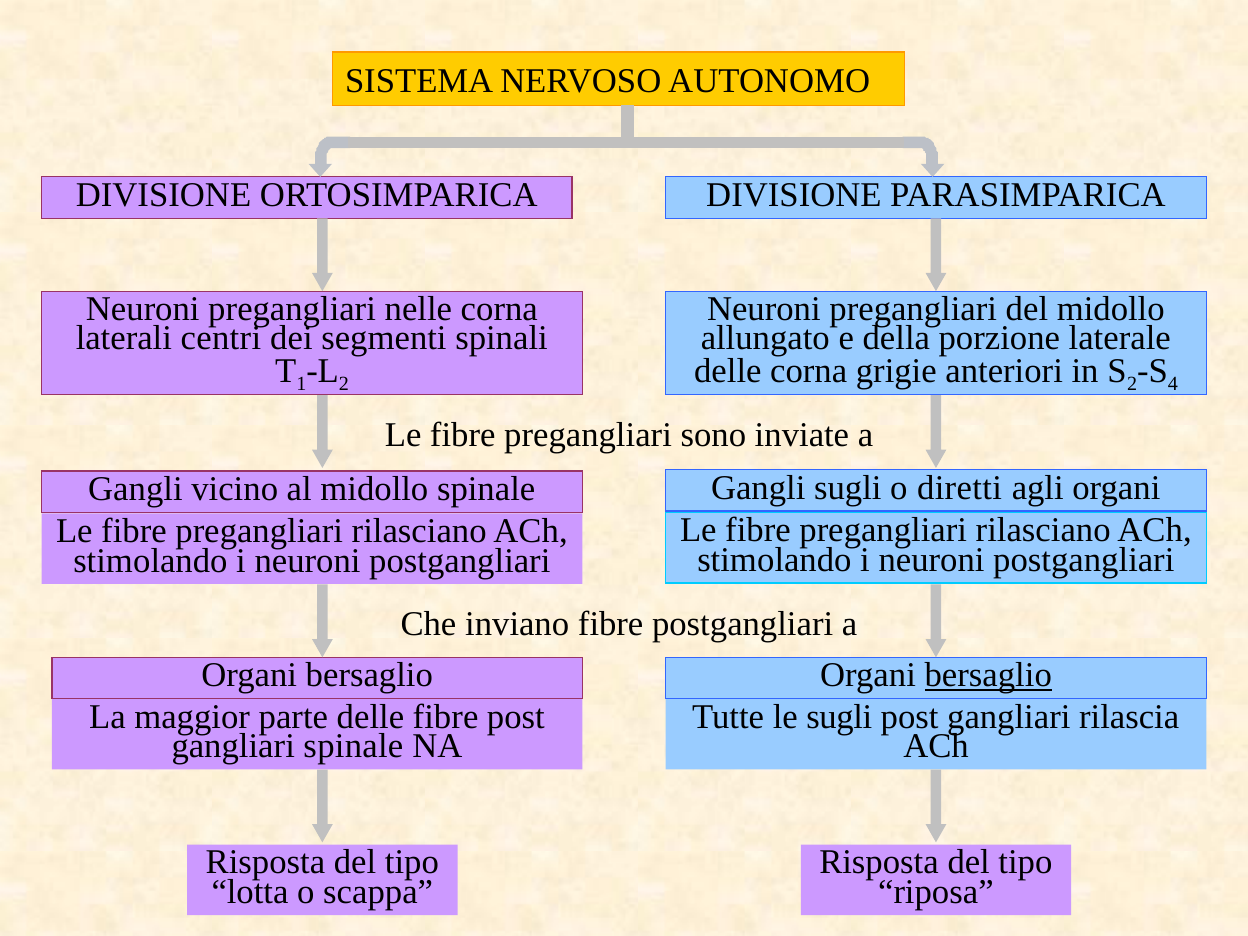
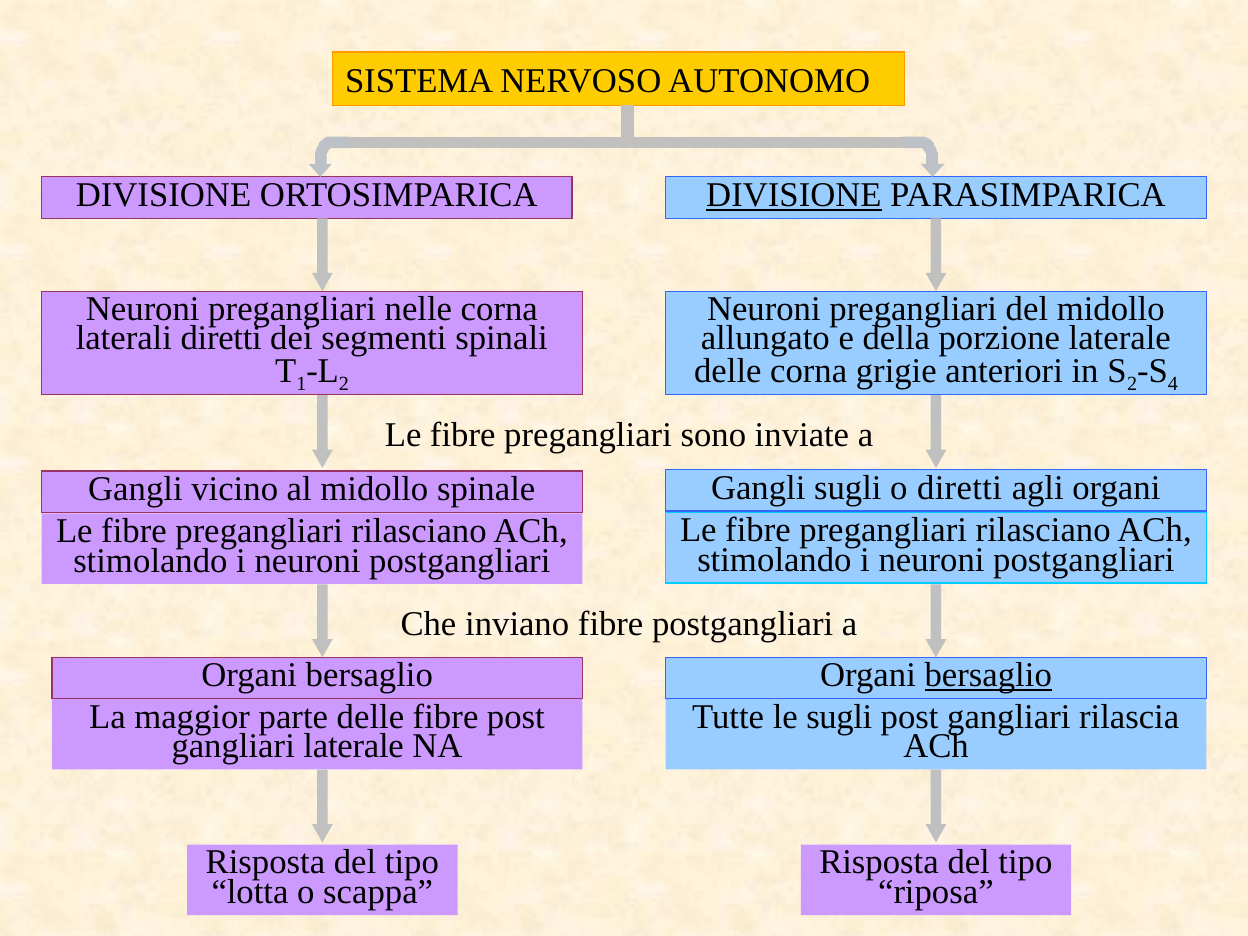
DIVISIONE underline: none -> present (794, 195)
laterali centri: centri -> diretti (221, 338)
gangliari spinale: spinale -> laterale (354, 746)
